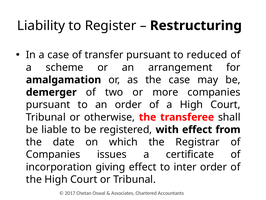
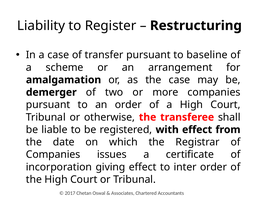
reduced: reduced -> baseline (207, 55)
